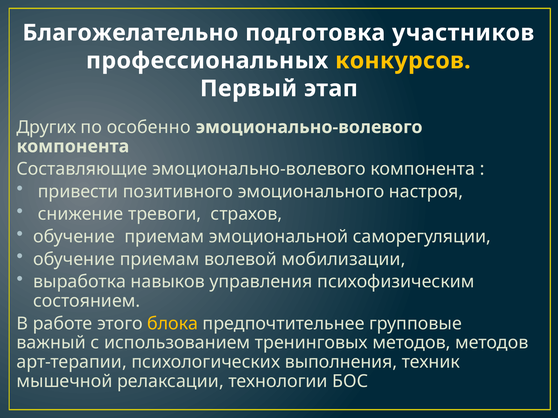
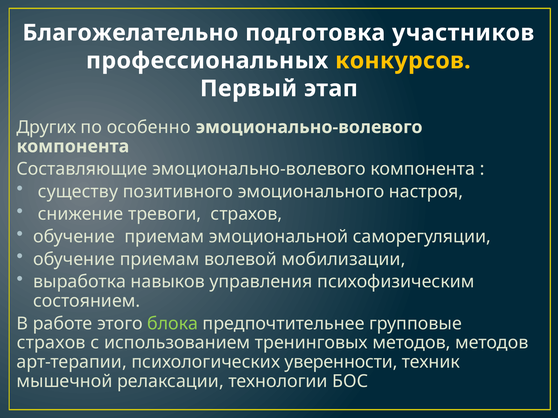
привести: привести -> существу (78, 192)
блока colour: yellow -> light green (173, 324)
важный: важный -> страхов (51, 343)
выполнения: выполнения -> уверенности (341, 362)
